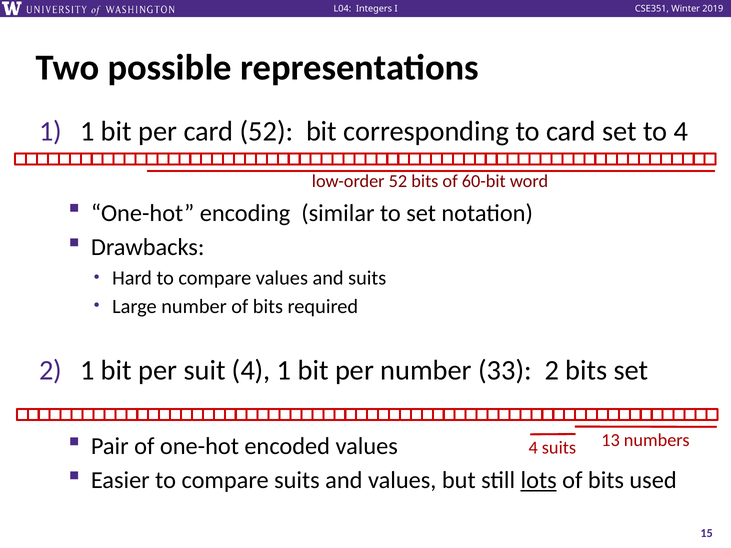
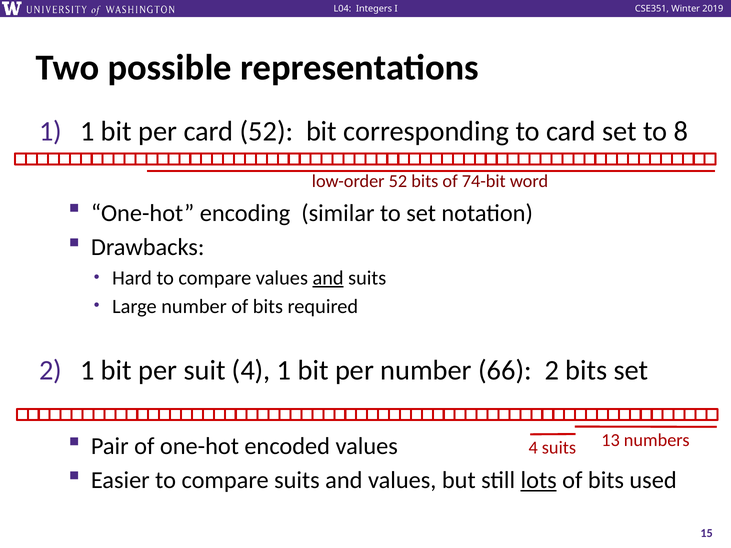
to 4: 4 -> 8 (681, 132)
60-bit: 60-bit -> 74-bit (484, 181)
and underline: none -> present (328, 278)
33: 33 -> 66 (505, 370)
